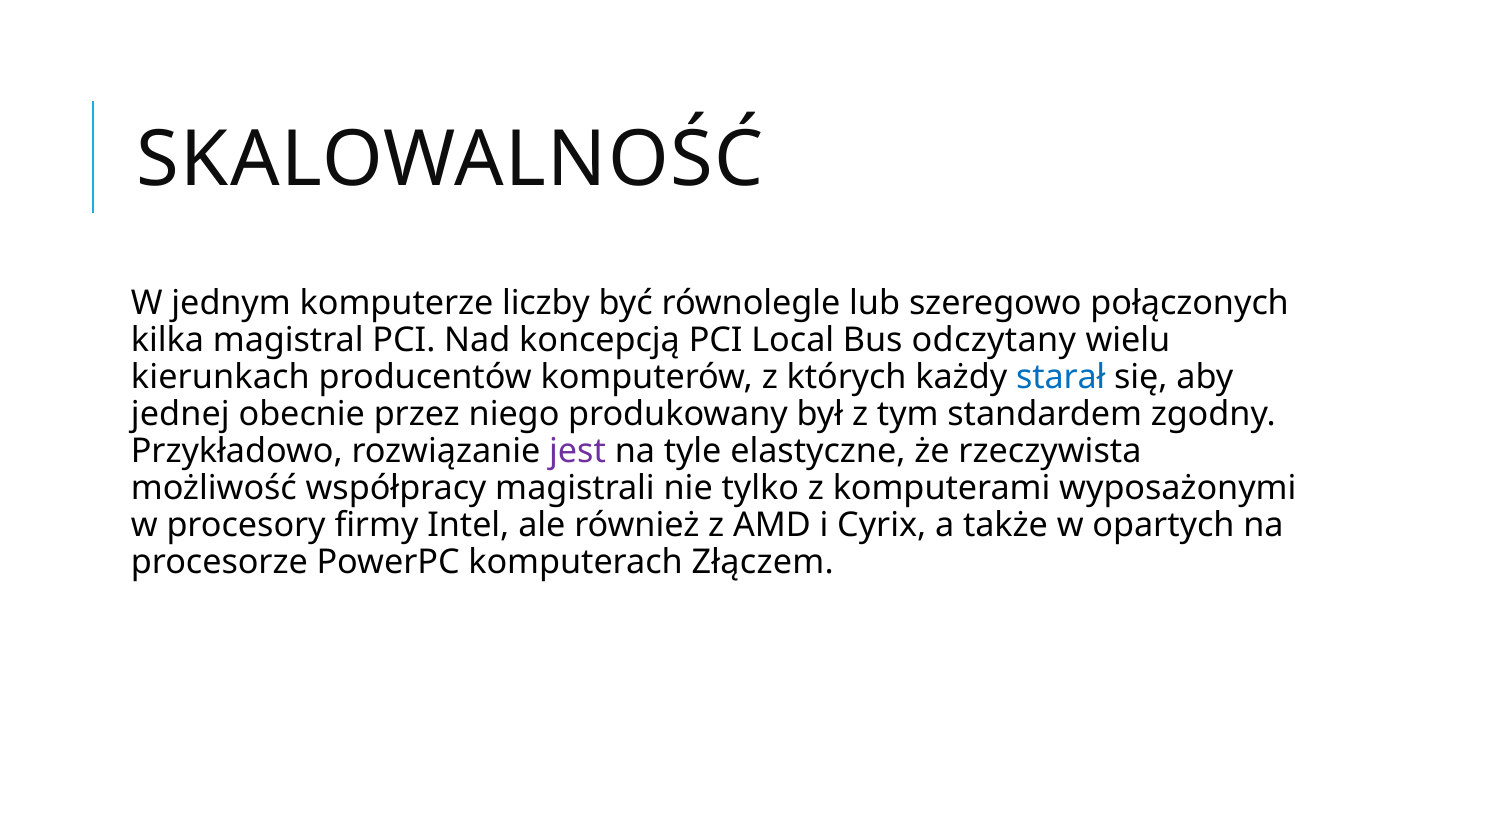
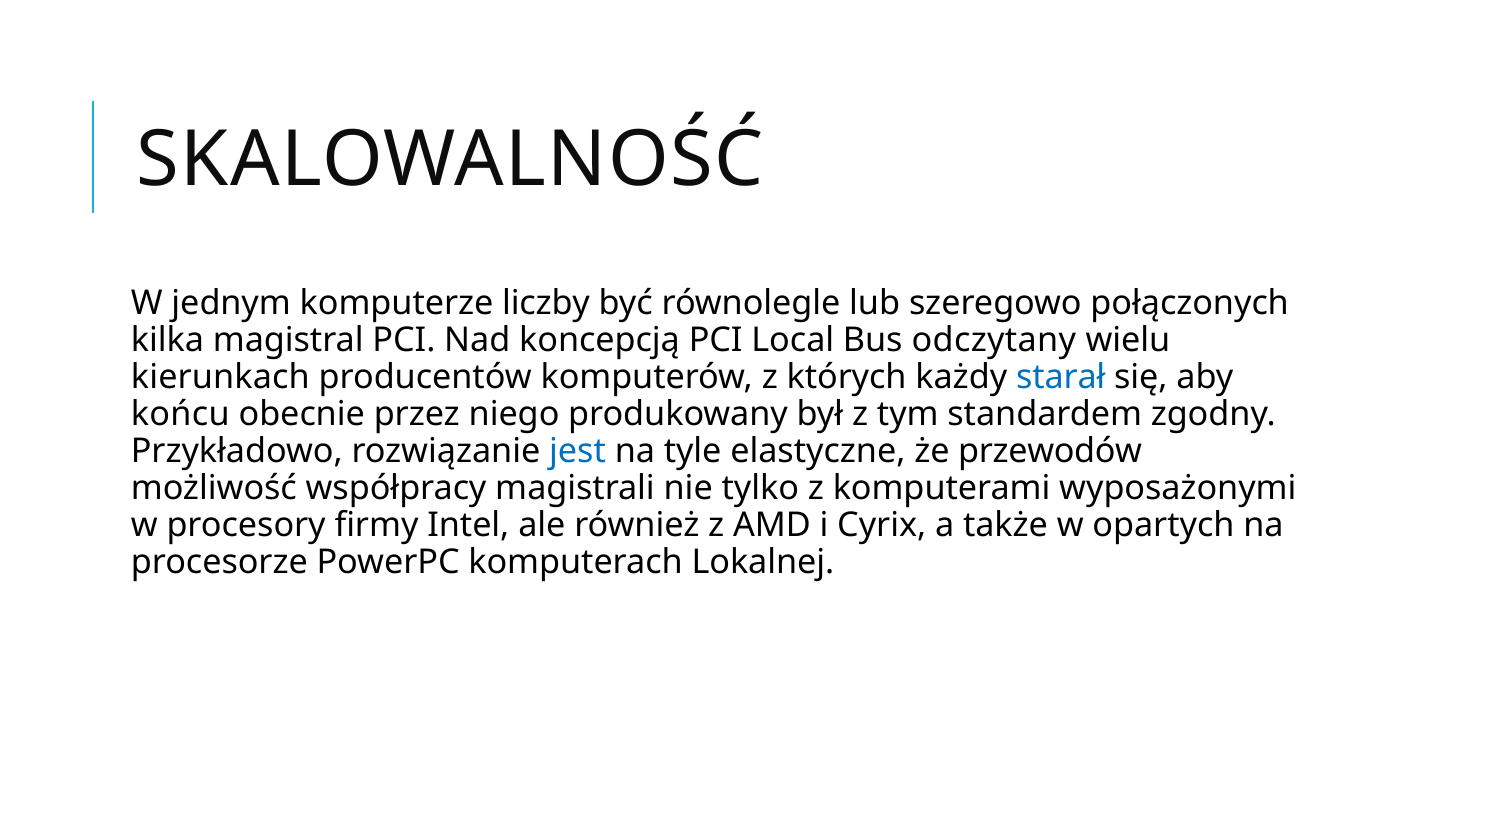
jednej: jednej -> końcu (180, 414)
jest colour: purple -> blue (578, 451)
rzeczywista: rzeczywista -> przewodów (1050, 451)
Złączem: Złączem -> Lokalnej (763, 562)
